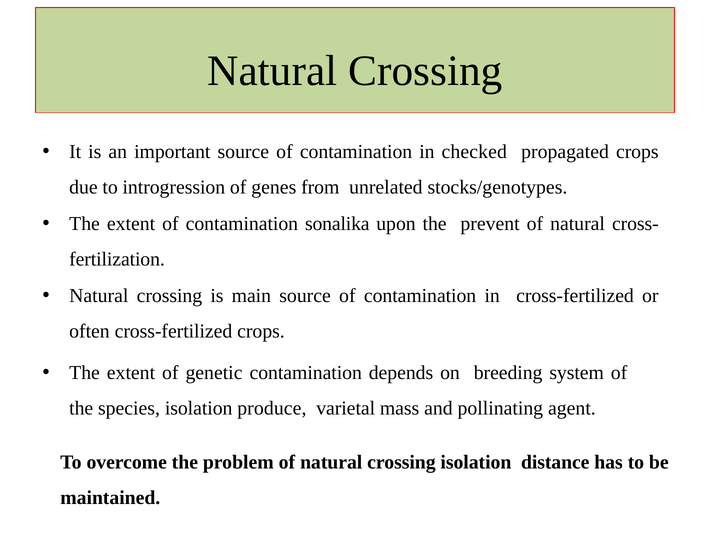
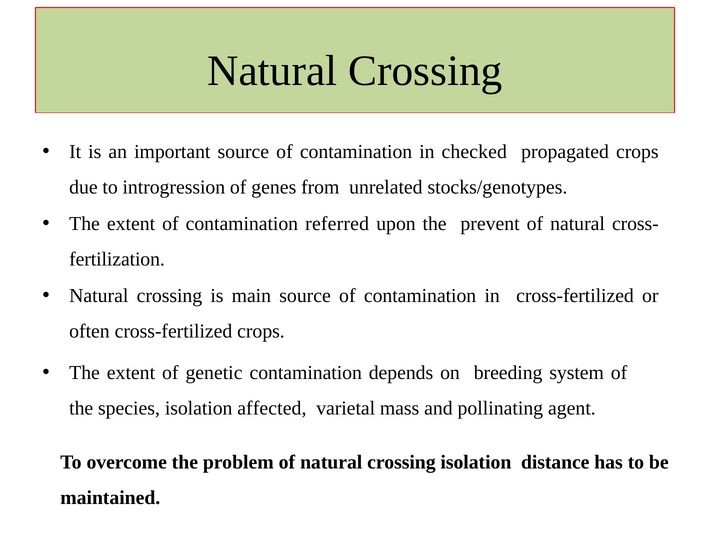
sonalika: sonalika -> referred (337, 224)
produce: produce -> affected (272, 408)
